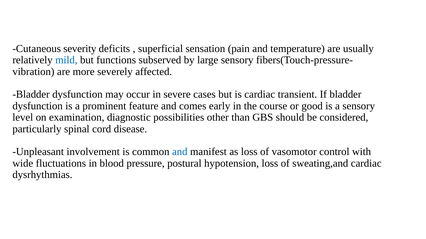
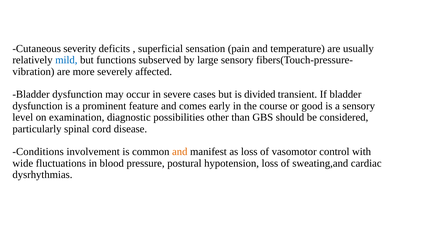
is cardiac: cardiac -> divided (260, 95)
Unpleasant: Unpleasant -> Conditions (38, 152)
and colour: blue -> orange (180, 152)
